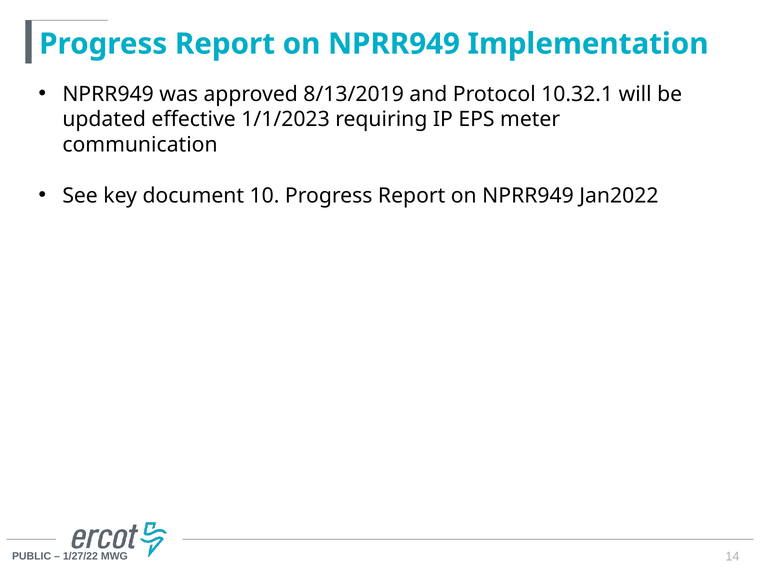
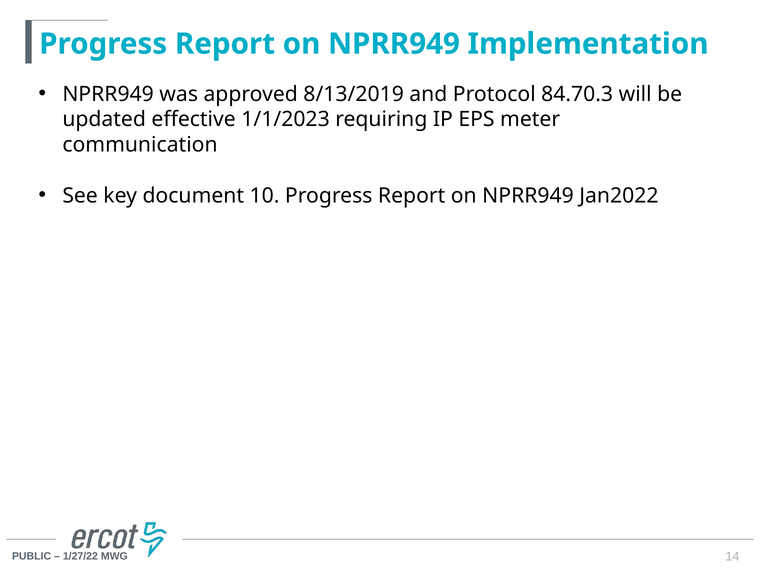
10.32.1: 10.32.1 -> 84.70.3 (577, 94)
